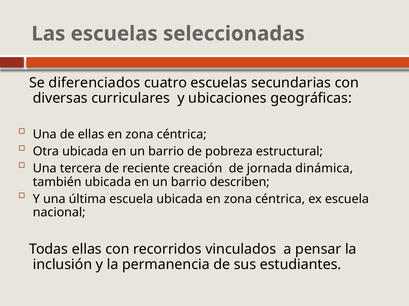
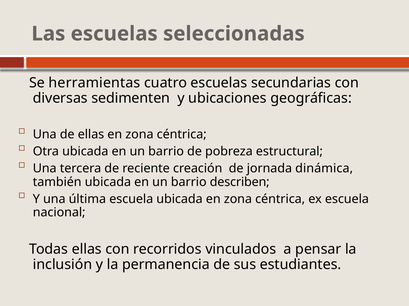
diferenciados: diferenciados -> herramientas (94, 83)
curriculares: curriculares -> sedimenten (131, 98)
